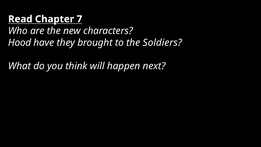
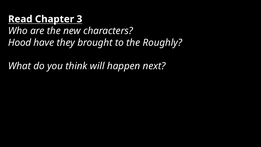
7: 7 -> 3 (79, 19)
Soldiers: Soldiers -> Roughly (162, 43)
